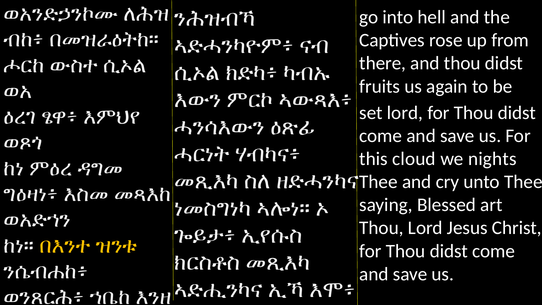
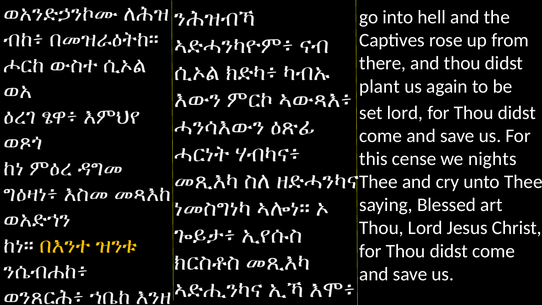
fruits: fruits -> plant (380, 86)
cloud: cloud -> cense (414, 159)
